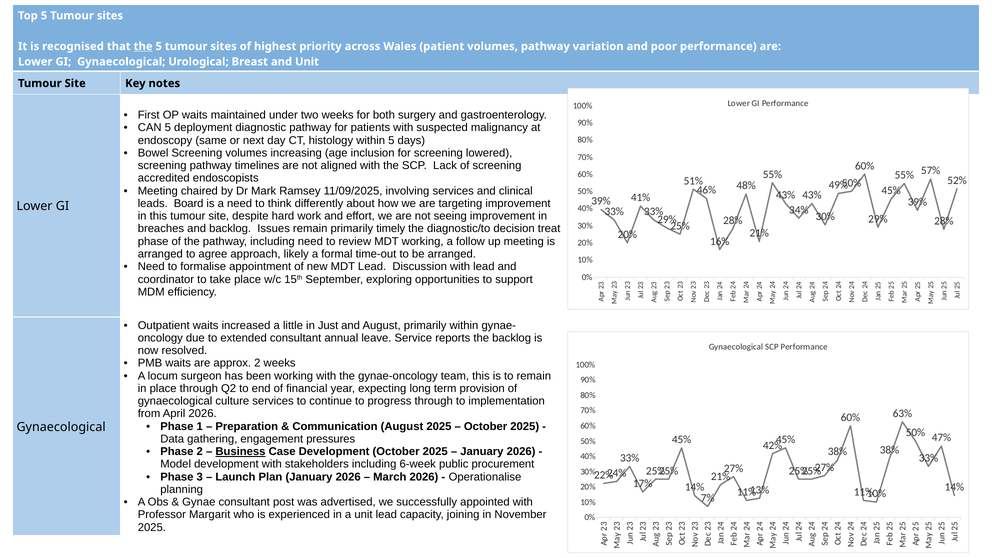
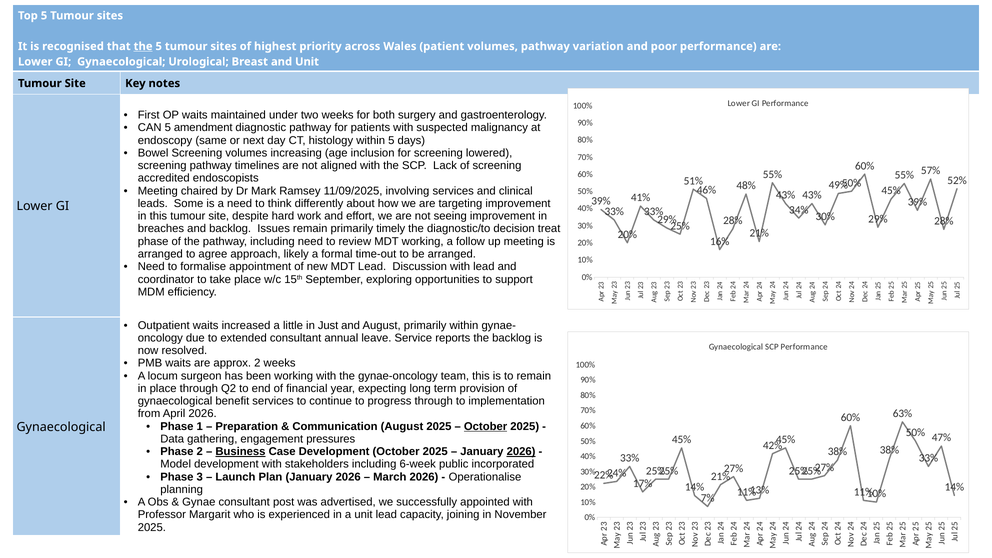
deployment: deployment -> amendment (203, 128)
Board: Board -> Some (189, 204)
culture: culture -> benefit (232, 401)
October underline: none -> present (486, 426)
2026 underline: none -> present (521, 452)
procurement: procurement -> incorporated (503, 464)
